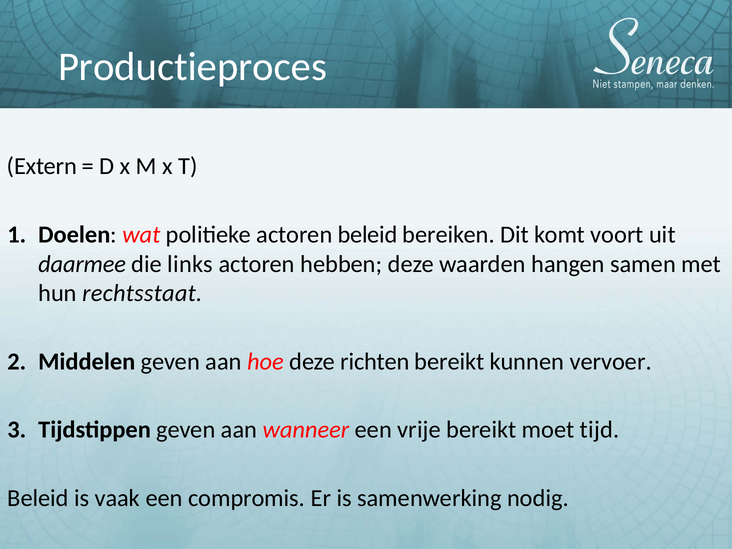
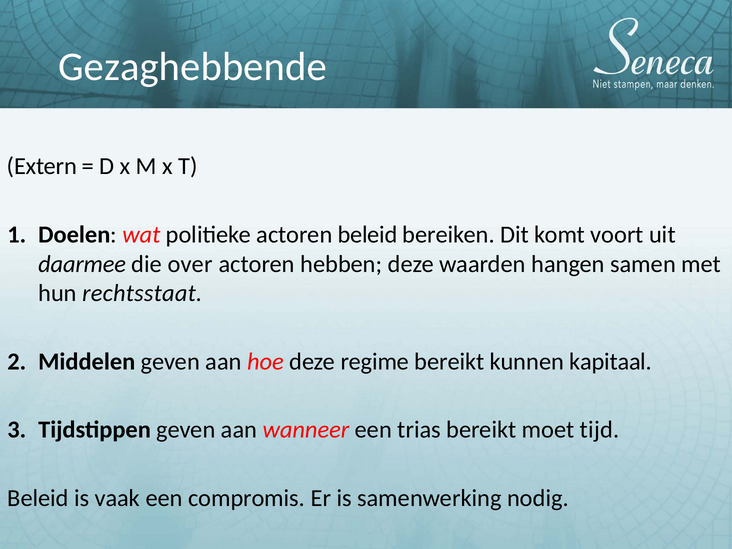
Productieproces: Productieproces -> Gezaghebbende (192, 67)
links: links -> over (190, 264)
richten: richten -> regime (375, 362)
vervoer: vervoer -> kapitaal (611, 362)
vrije: vrije -> trias (419, 430)
